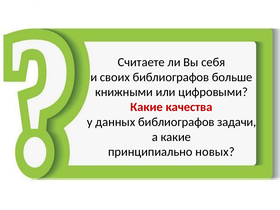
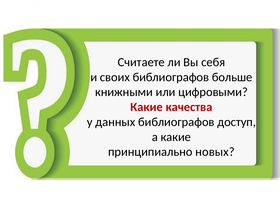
задачи: задачи -> доступ (237, 122)
